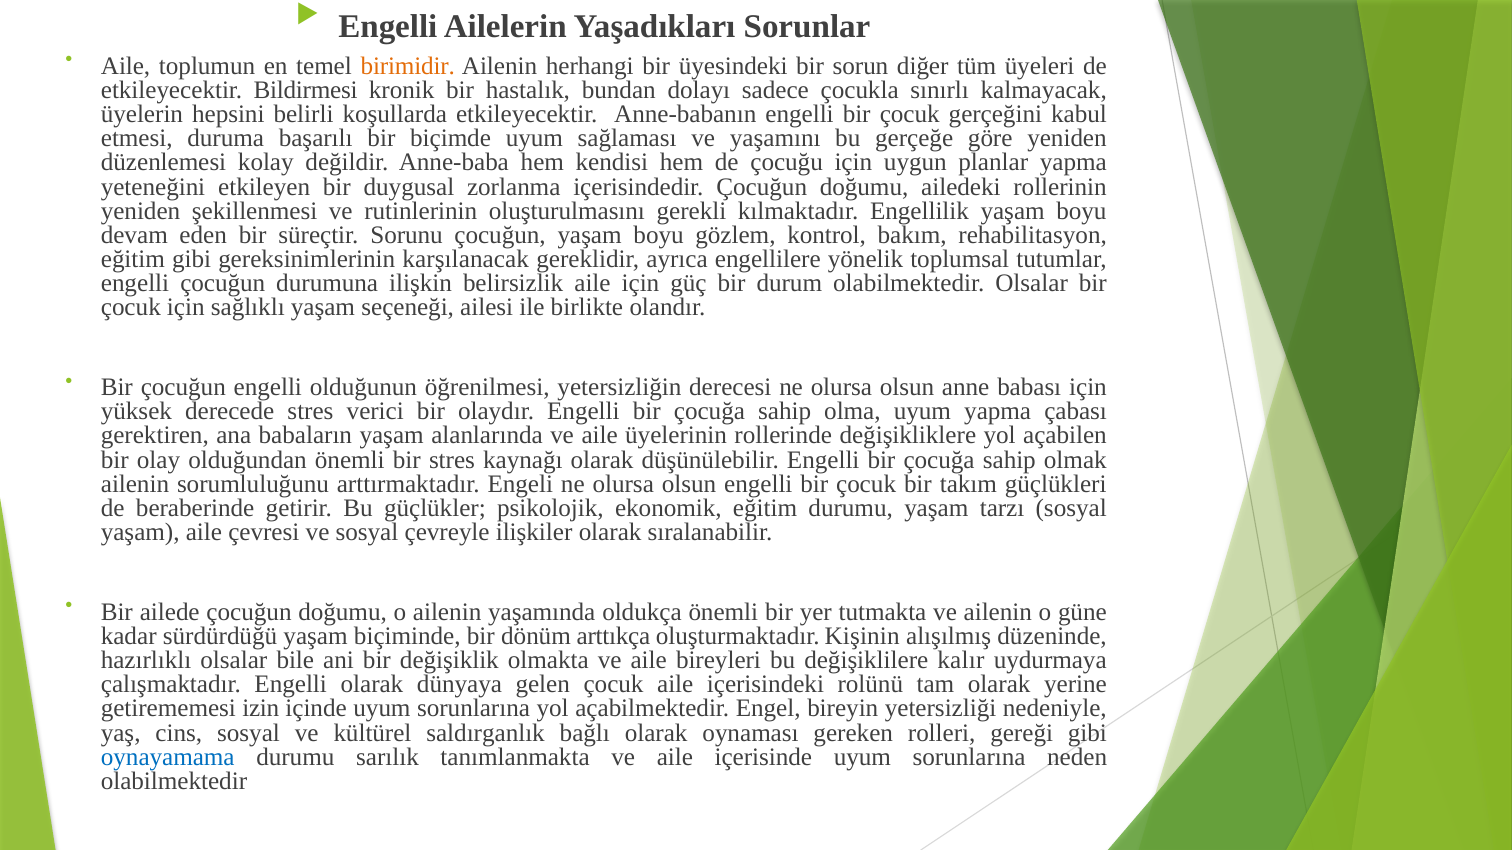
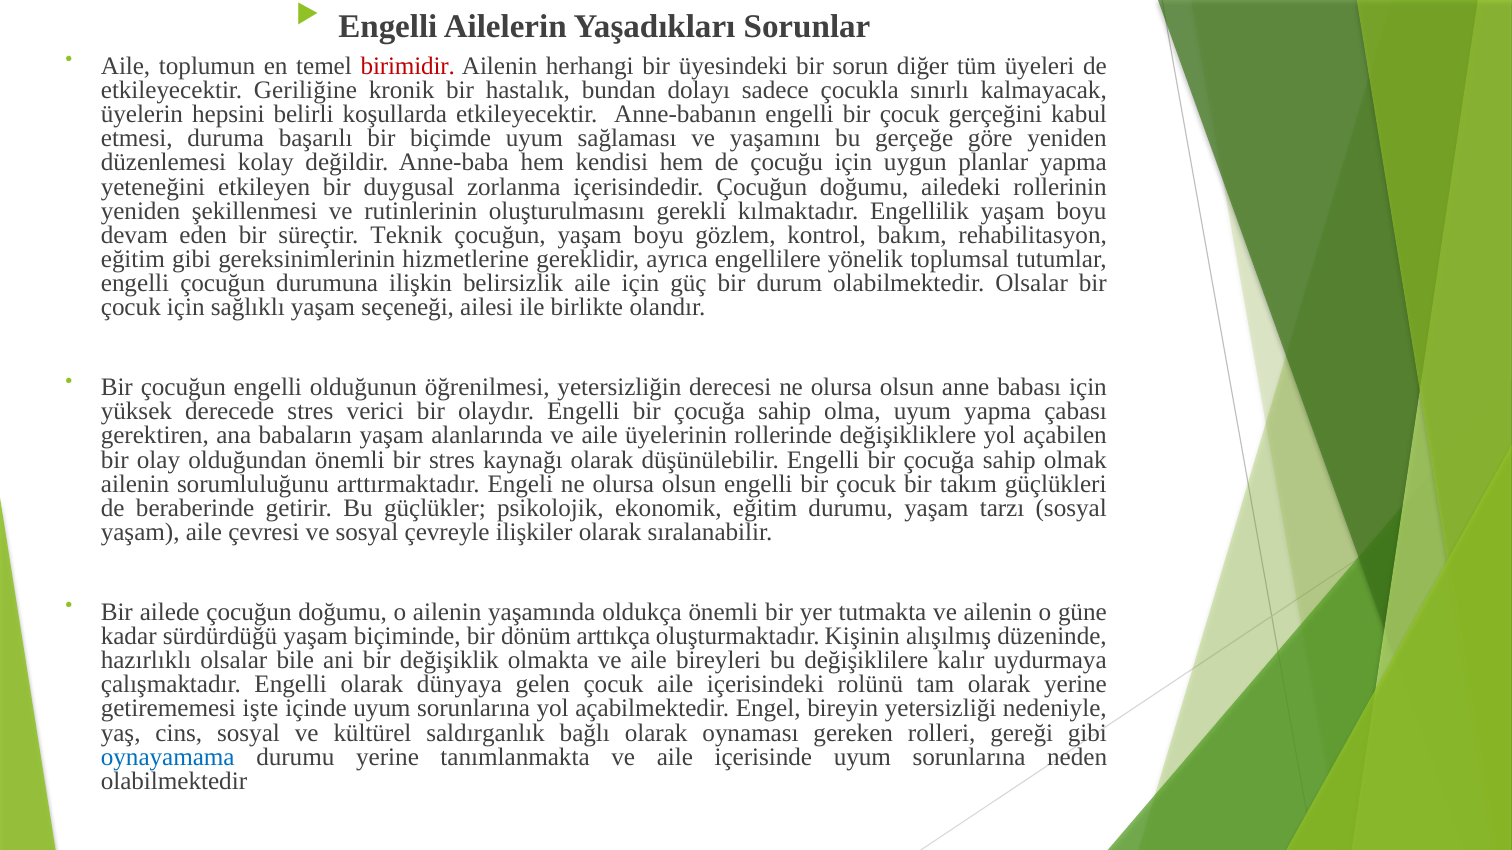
birimidir colour: orange -> red (408, 66)
Bildirmesi: Bildirmesi -> Geriliğine (305, 90)
Sorunu: Sorunu -> Teknik (406, 235)
karşılanacak: karşılanacak -> hizmetlerine (466, 259)
izin: izin -> işte (261, 709)
durumu sarılık: sarılık -> yerine (388, 757)
